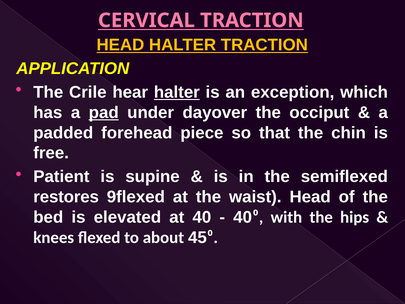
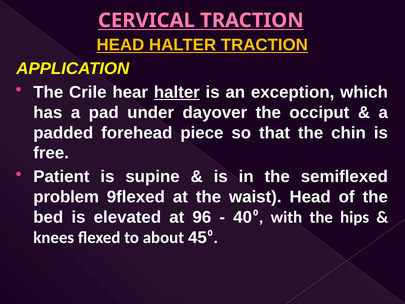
pad underline: present -> none (104, 112)
restores: restores -> problem (66, 197)
40: 40 -> 96 (202, 217)
